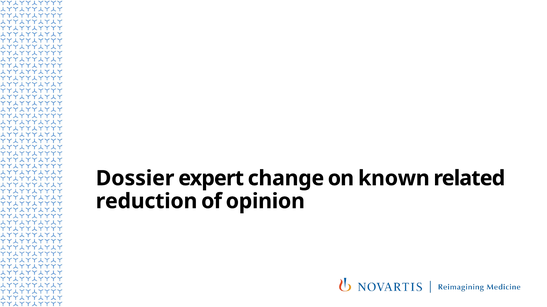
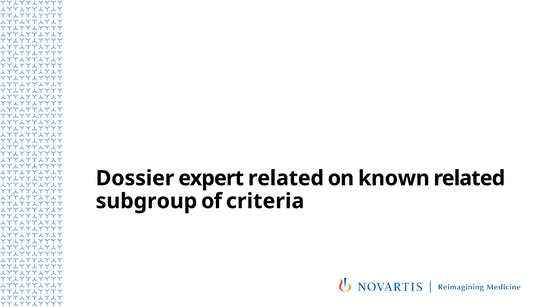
expert change: change -> related (286, 179)
reduction: reduction -> subgroup (146, 202)
opinion: opinion -> criteria (265, 202)
